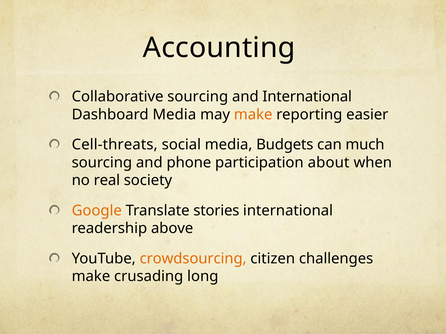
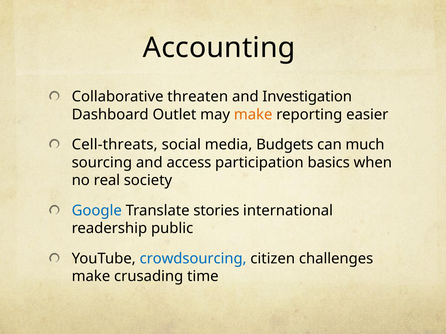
Collaborative sourcing: sourcing -> threaten (198, 97)
and International: International -> Investigation (307, 97)
Dashboard Media: Media -> Outlet (174, 115)
phone: phone -> access (189, 163)
about: about -> basics (329, 163)
Google colour: orange -> blue (97, 211)
above: above -> public (172, 229)
crowdsourcing colour: orange -> blue (193, 259)
long: long -> time (203, 277)
